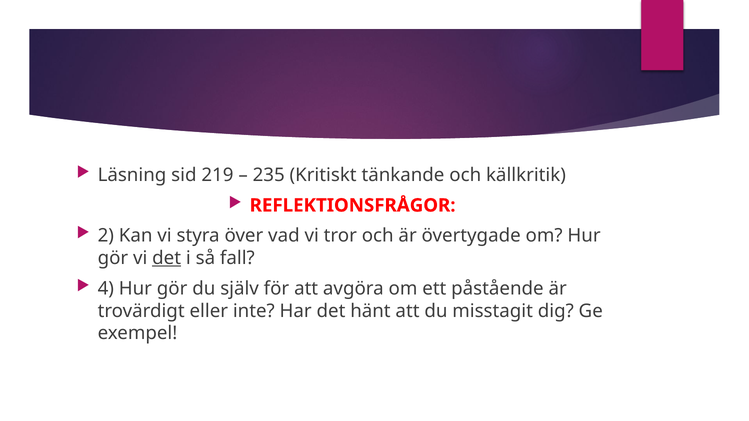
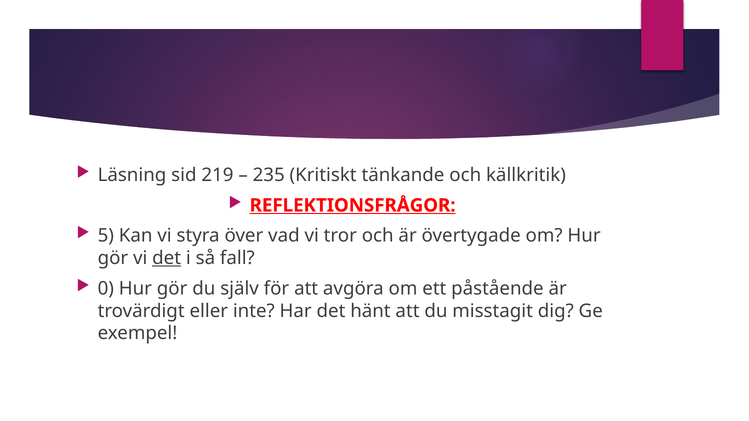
REFLEKTIONSFRÅGOR underline: none -> present (353, 206)
2: 2 -> 5 (106, 236)
4: 4 -> 0 (106, 289)
